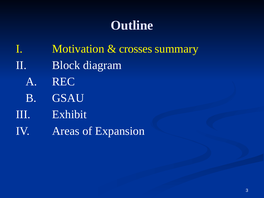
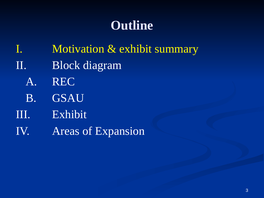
crosses: crosses -> exhibit (136, 49)
